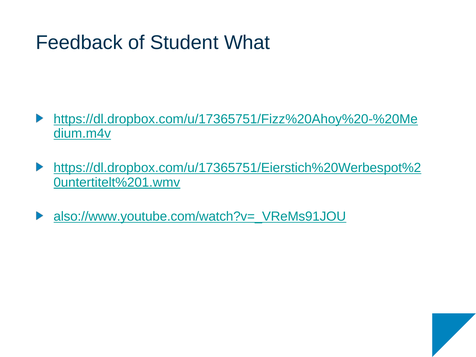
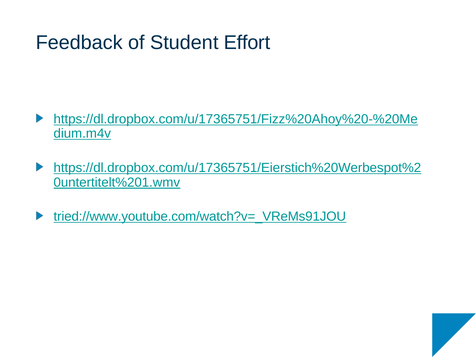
What: What -> Effort (247, 43)
also://www.youtube.com/watch?v=_VReMs91JOU: also://www.youtube.com/watch?v=_VReMs91JOU -> tried://www.youtube.com/watch?v=_VReMs91JOU (200, 217)
